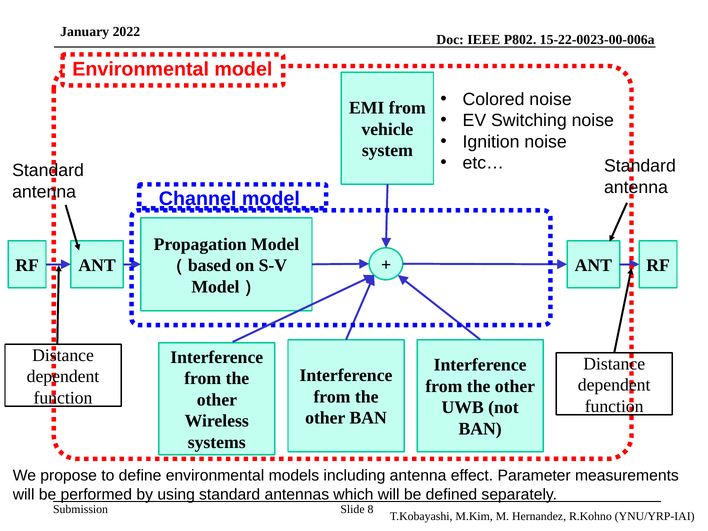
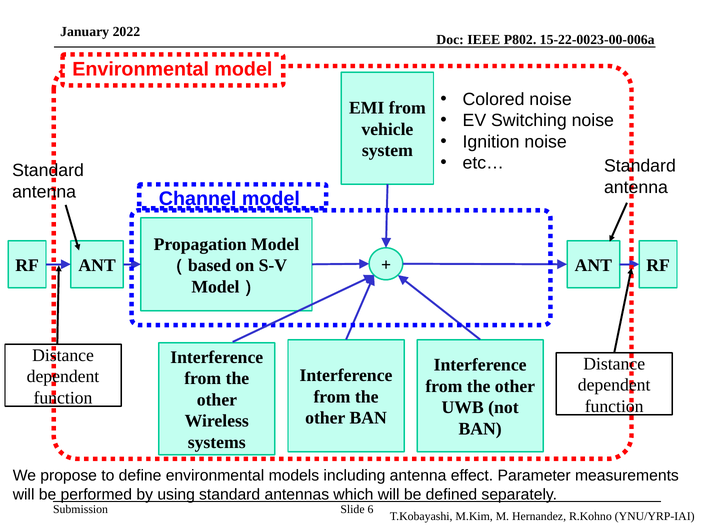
8: 8 -> 6 (371, 509)
